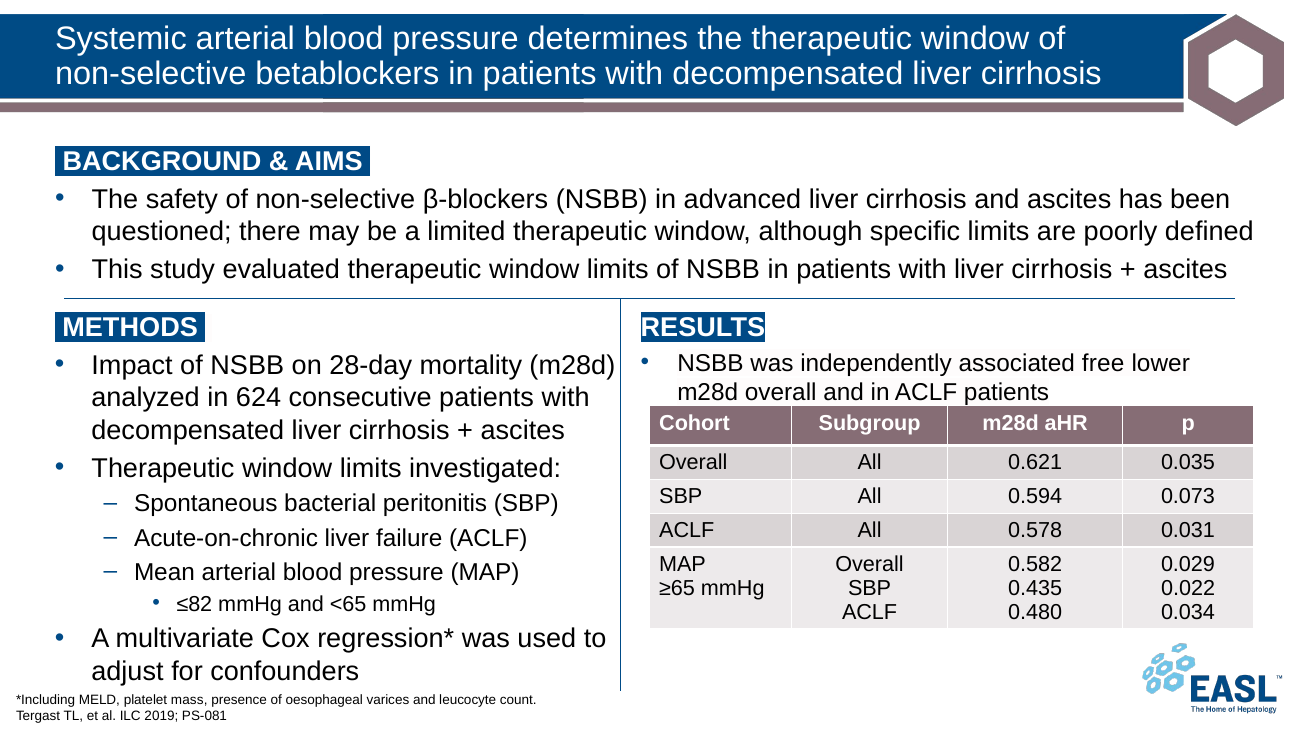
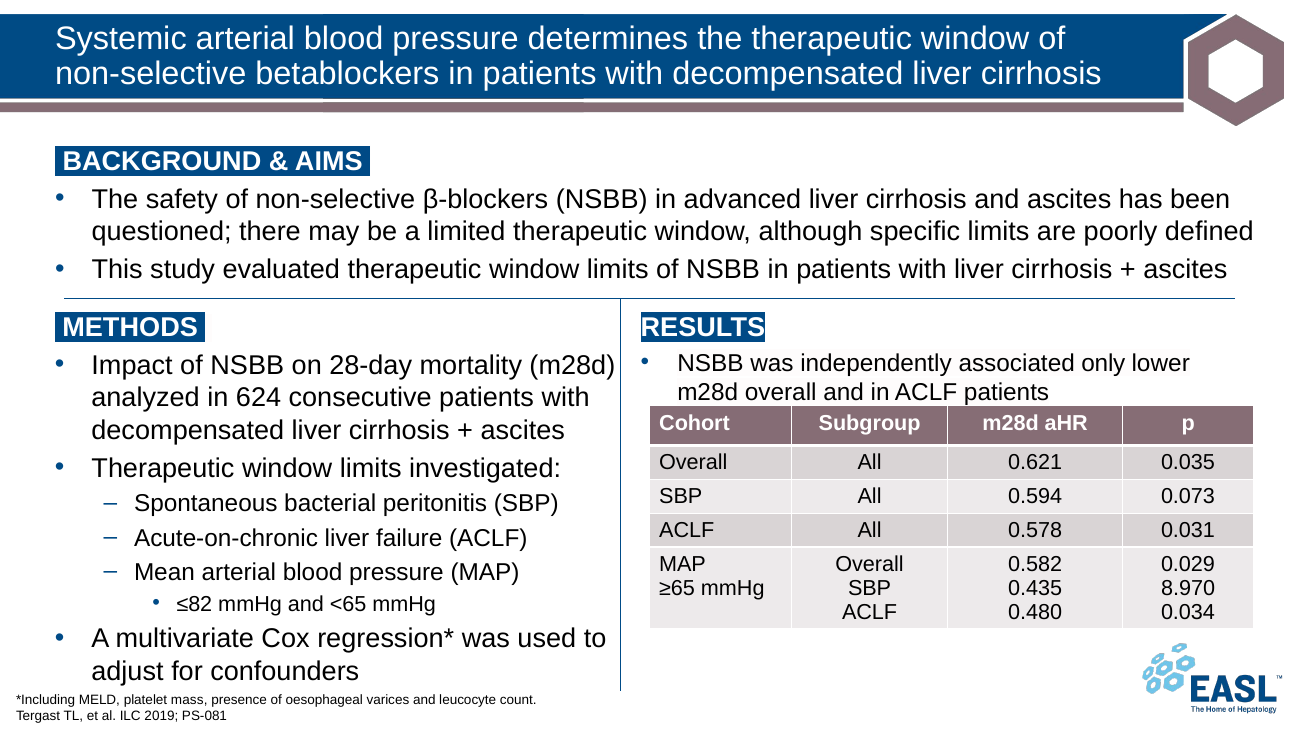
free: free -> only (1103, 363)
0.022: 0.022 -> 8.970 (1188, 588)
